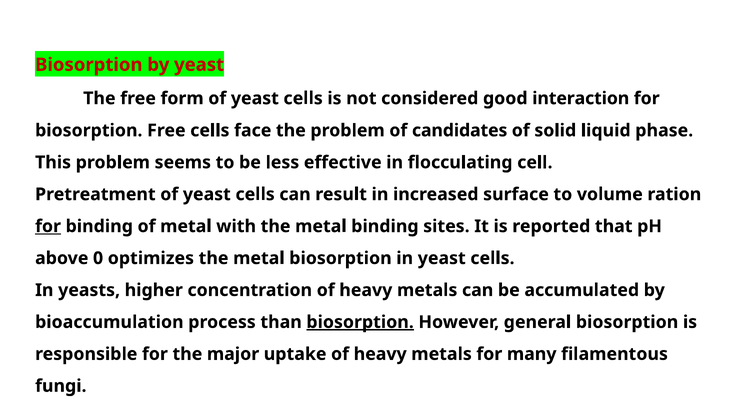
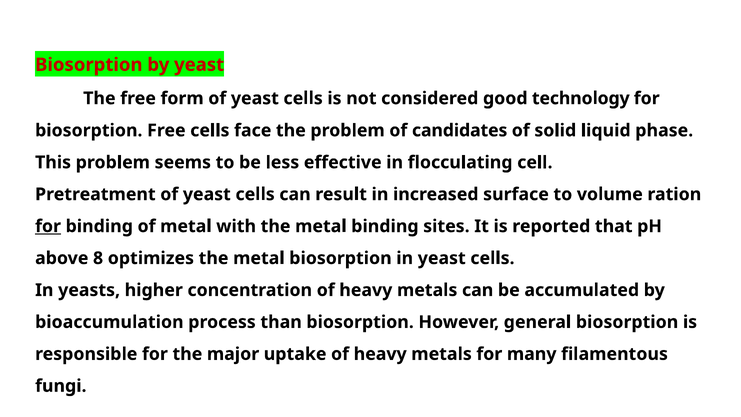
interaction: interaction -> technology (581, 98)
0: 0 -> 8 (98, 258)
biosorption underline: present -> none (360, 322)
